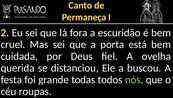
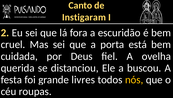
Permaneça: Permaneça -> Instigaram (84, 17)
todas: todas -> livres (83, 79)
nós colour: light green -> yellow (134, 79)
